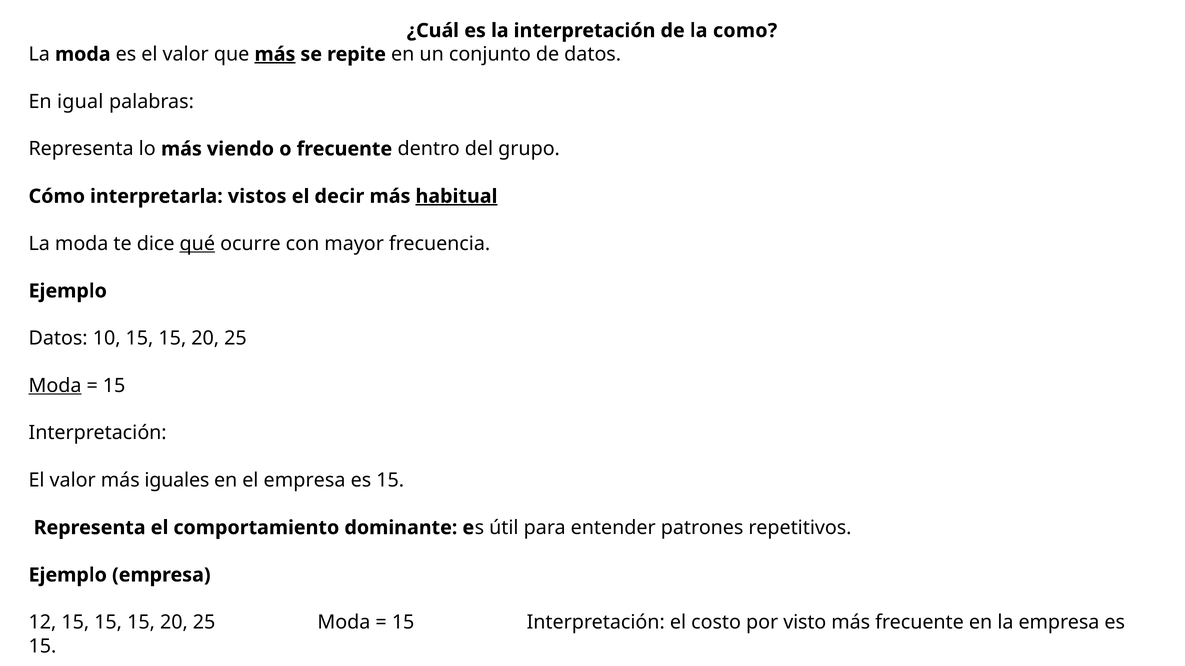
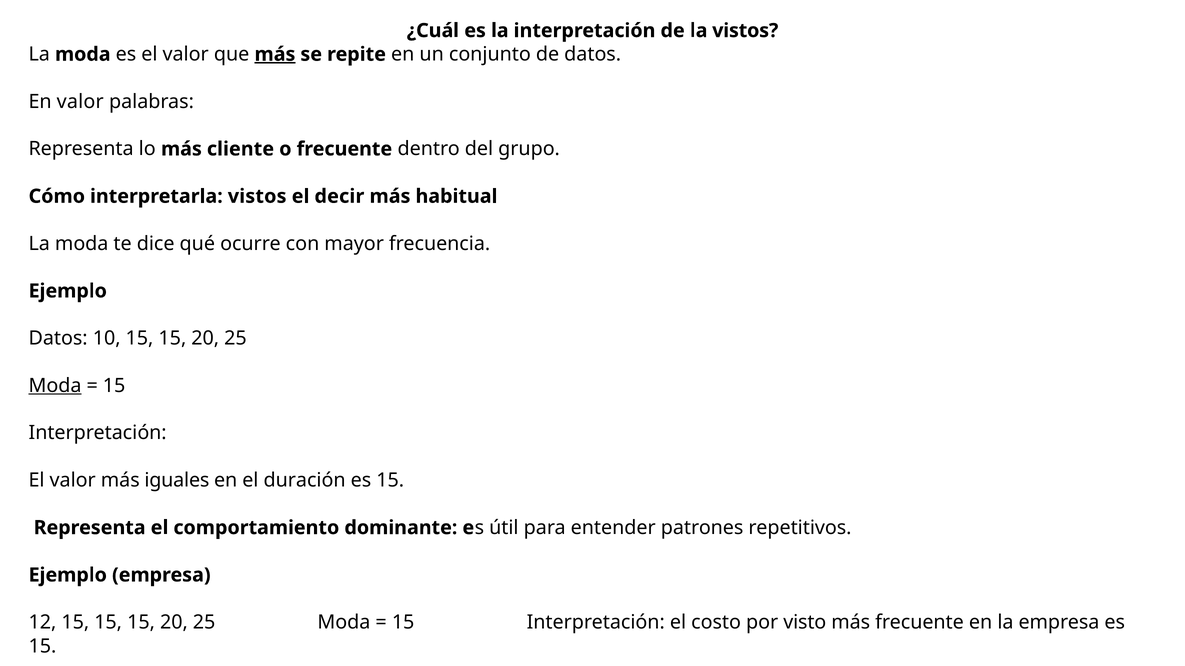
la como: como -> vistos (745, 31)
En igual: igual -> valor (80, 102)
viendo: viendo -> cliente (240, 149)
habitual underline: present -> none (456, 196)
qué underline: present -> none (197, 244)
el empresa: empresa -> duración (305, 481)
